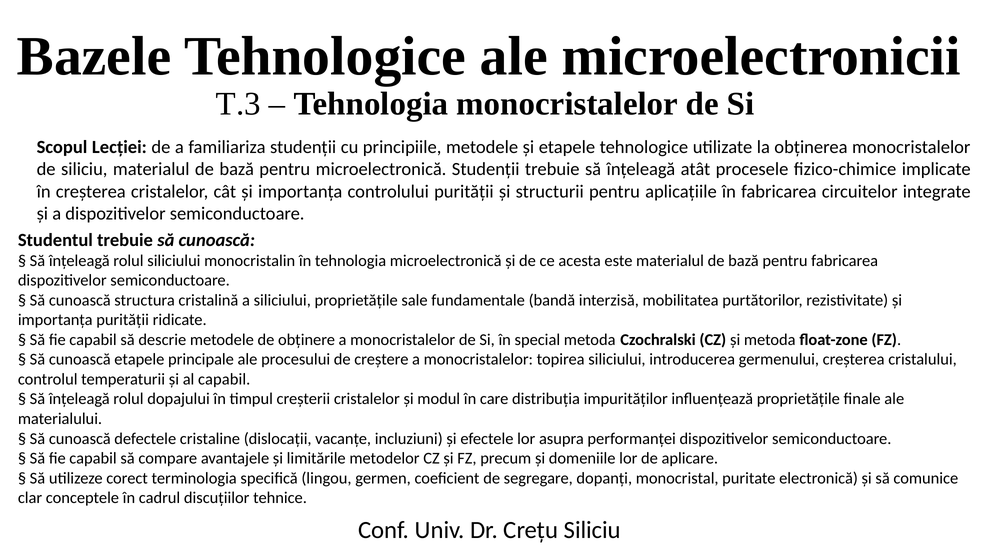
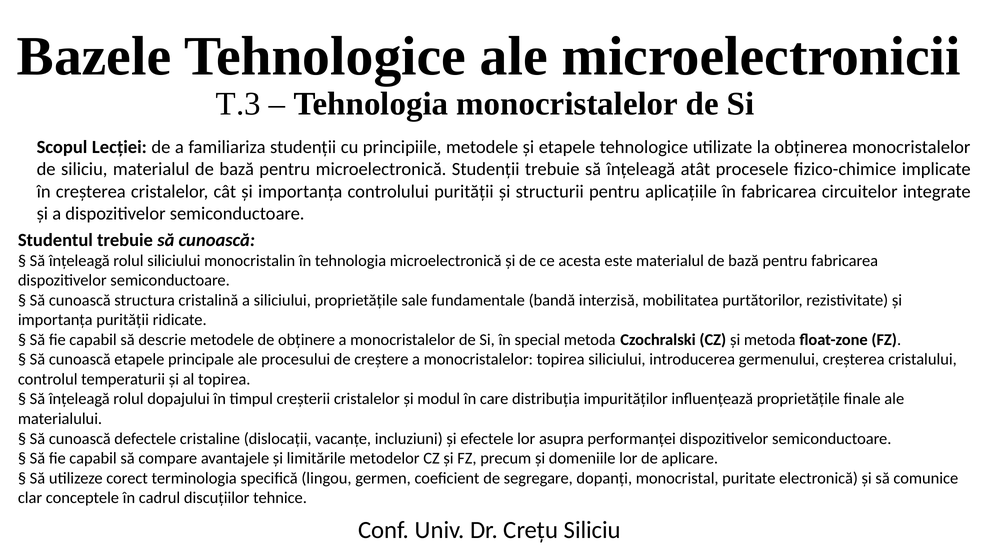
al capabil: capabil -> topirea (224, 380)
